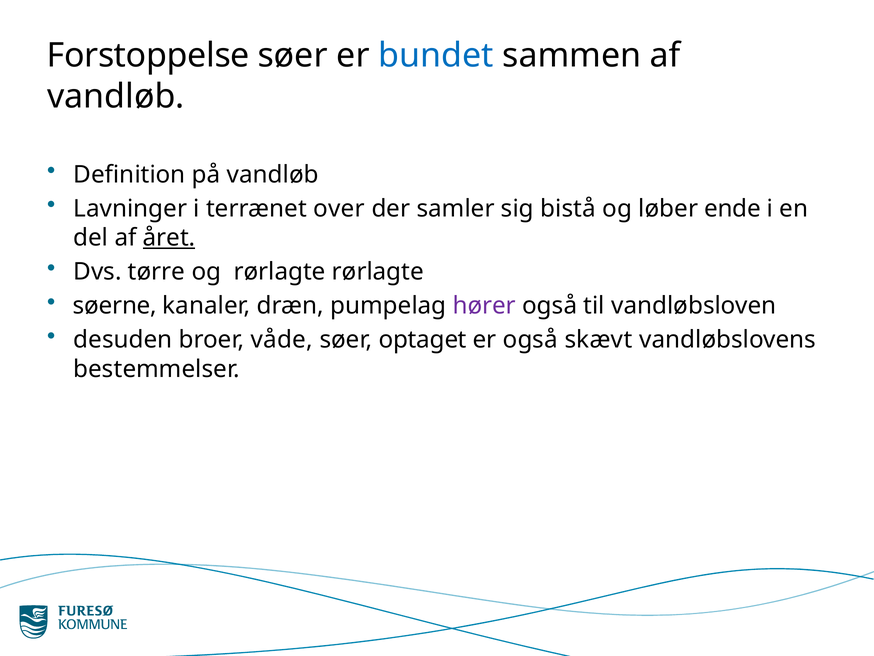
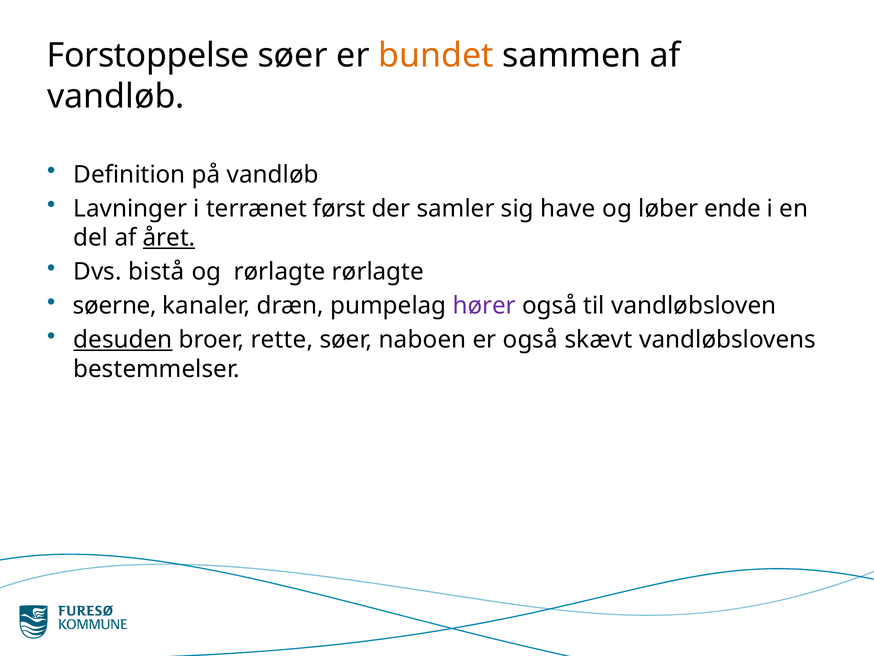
bundet colour: blue -> orange (436, 56)
over: over -> først (339, 209)
bistå: bistå -> have (568, 209)
tørre: tørre -> bistå (156, 272)
desuden underline: none -> present (123, 340)
våde: våde -> rette (282, 340)
optaget: optaget -> naboen (423, 340)
